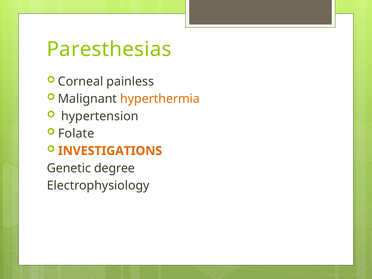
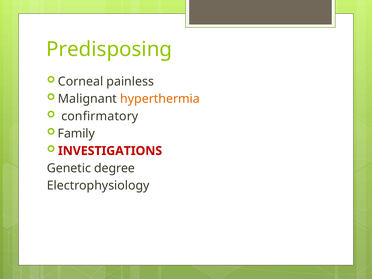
Paresthesias: Paresthesias -> Predisposing (109, 49)
hypertension: hypertension -> confirmatory (100, 116)
Folate: Folate -> Family (76, 134)
INVESTIGATIONS colour: orange -> red (110, 151)
